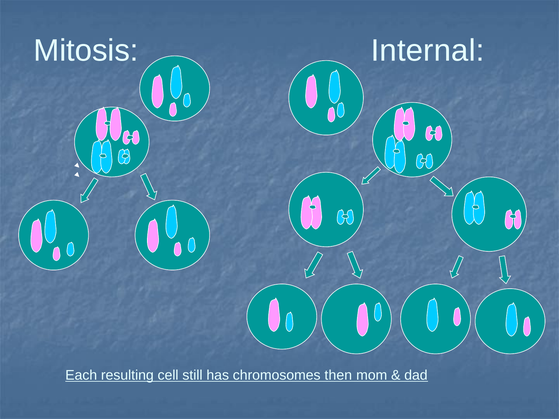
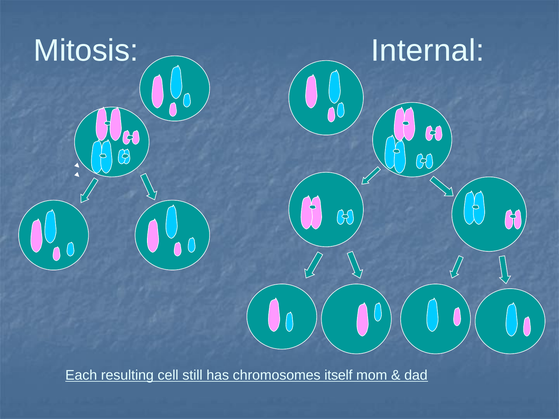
then: then -> itself (338, 375)
